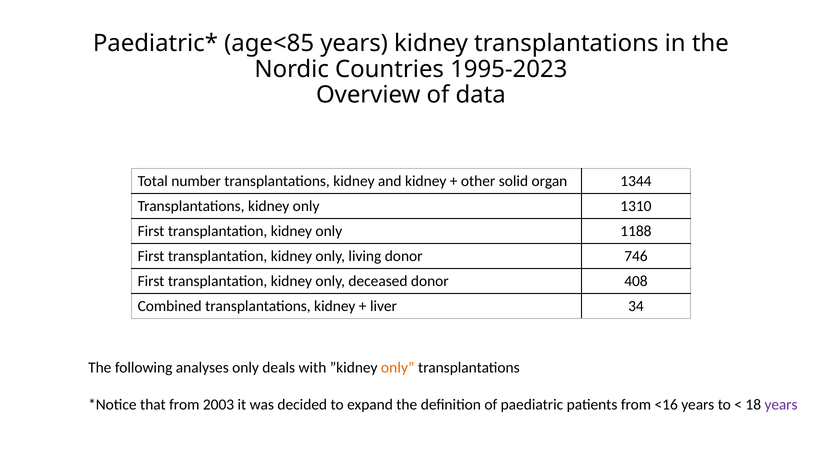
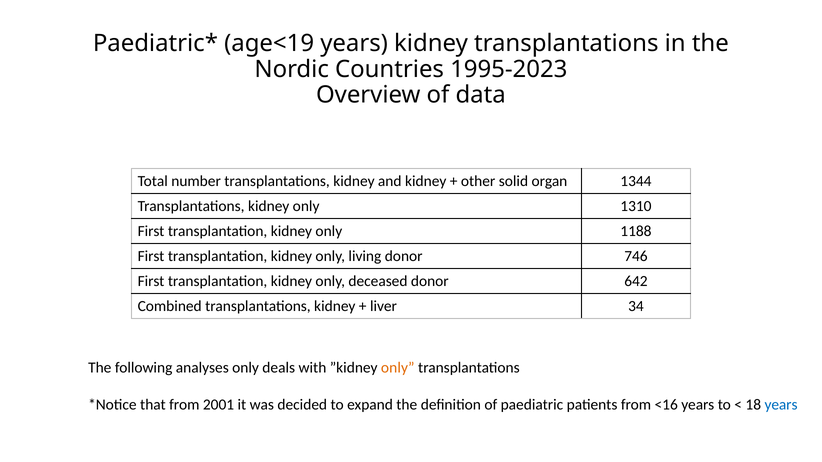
age<85: age<85 -> age<19 (269, 43)
408: 408 -> 642 (636, 281)
2003: 2003 -> 2001 (219, 405)
years colour: purple -> blue (781, 405)
